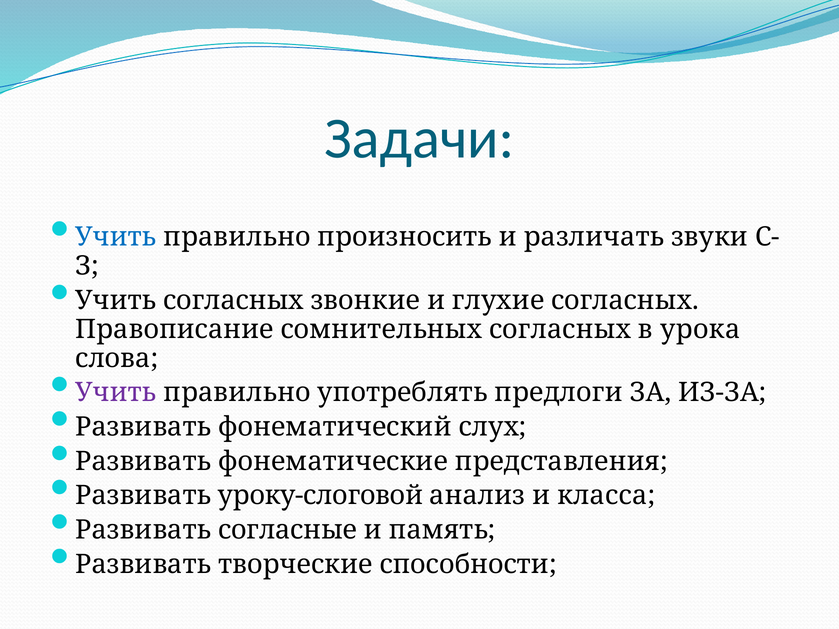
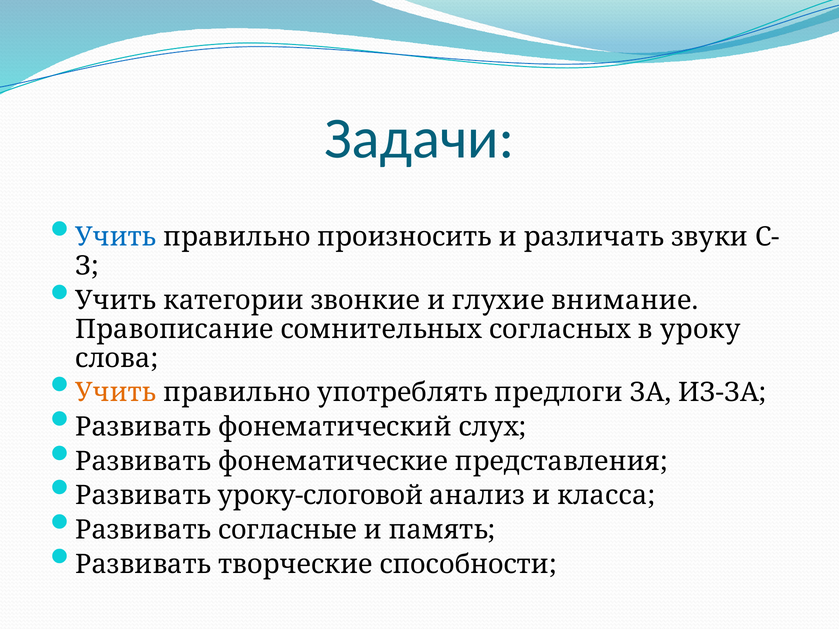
Учить согласных: согласных -> категории (234, 301)
глухие согласных: согласных -> внимание (625, 301)
урока: урока -> уроку (700, 329)
Учить colour: purple -> orange (116, 393)
